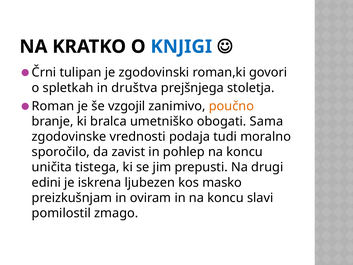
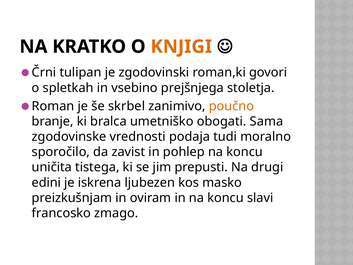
KNJIGI colour: blue -> orange (181, 47)
društva: društva -> vsebino (135, 88)
vzgojil: vzgojil -> skrbel (127, 106)
pomilostil: pomilostil -> francosko (61, 213)
